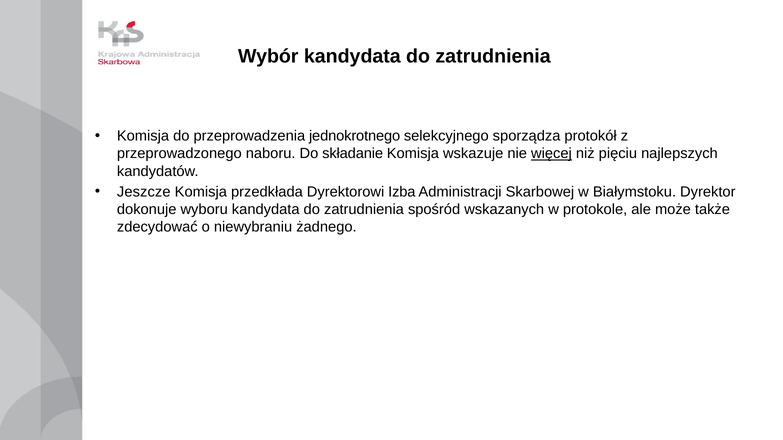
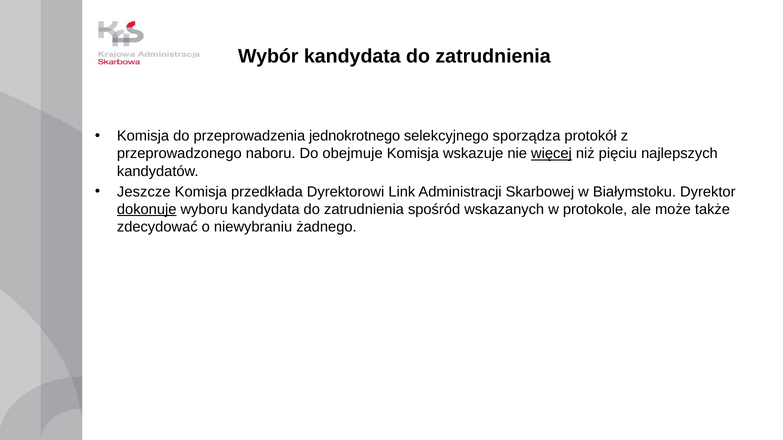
składanie: składanie -> obejmuje (353, 154)
Izba: Izba -> Link (402, 192)
dokonuje underline: none -> present (147, 209)
